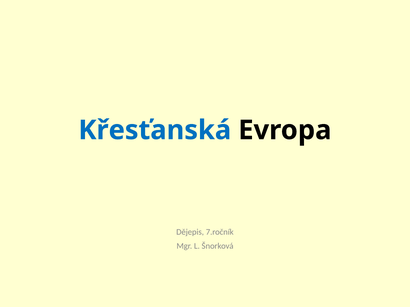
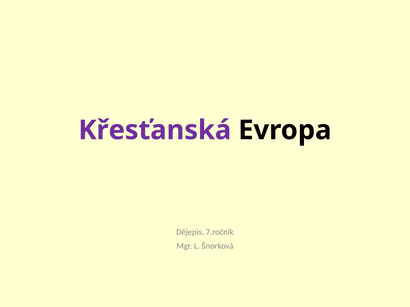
Křesťanská colour: blue -> purple (155, 130)
